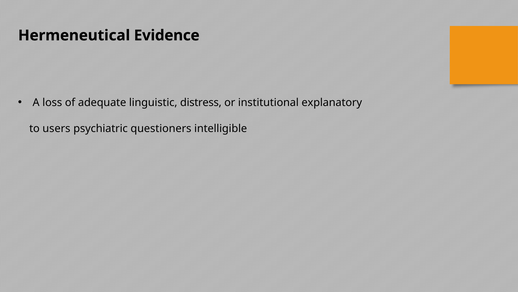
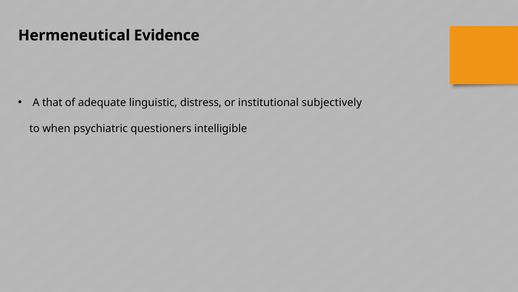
loss: loss -> that (52, 102)
explanatory: explanatory -> subjectively (332, 102)
users: users -> when (56, 128)
